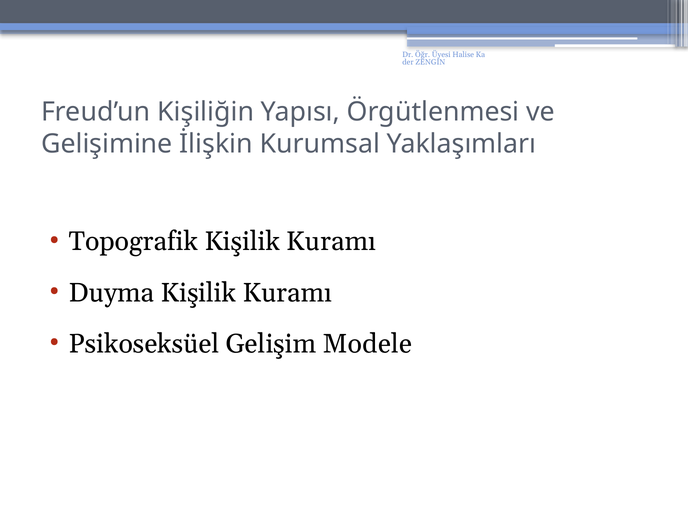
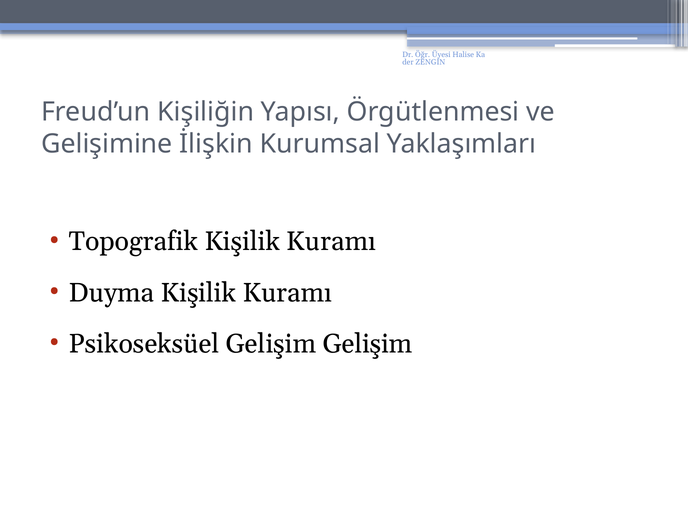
Gelişim Modele: Modele -> Gelişim (368, 344)
